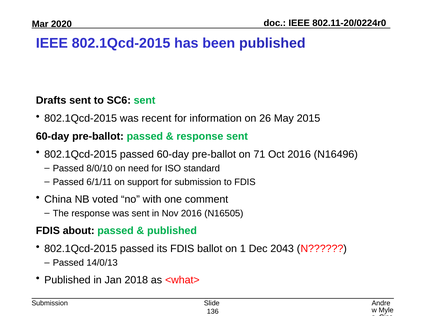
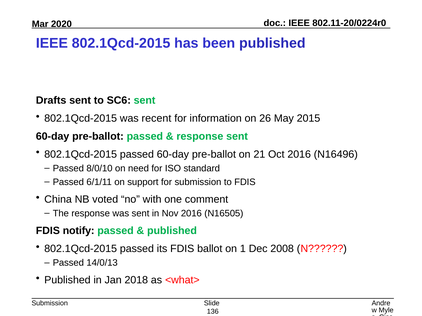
71: 71 -> 21 (259, 154)
about: about -> notify (79, 231)
2043: 2043 -> 2008 (282, 249)
